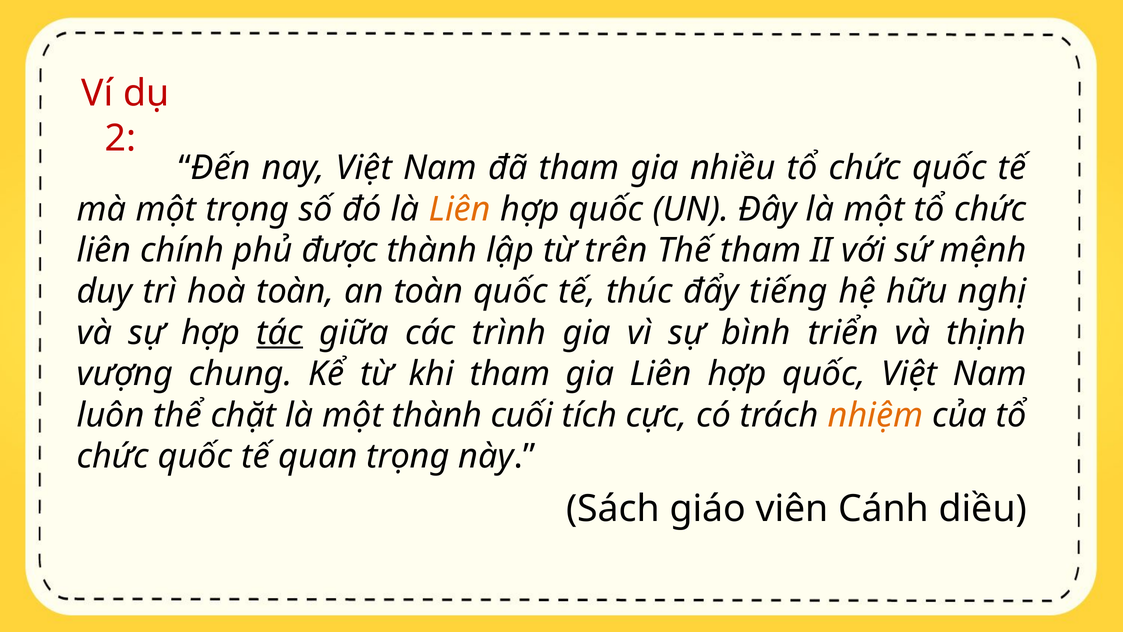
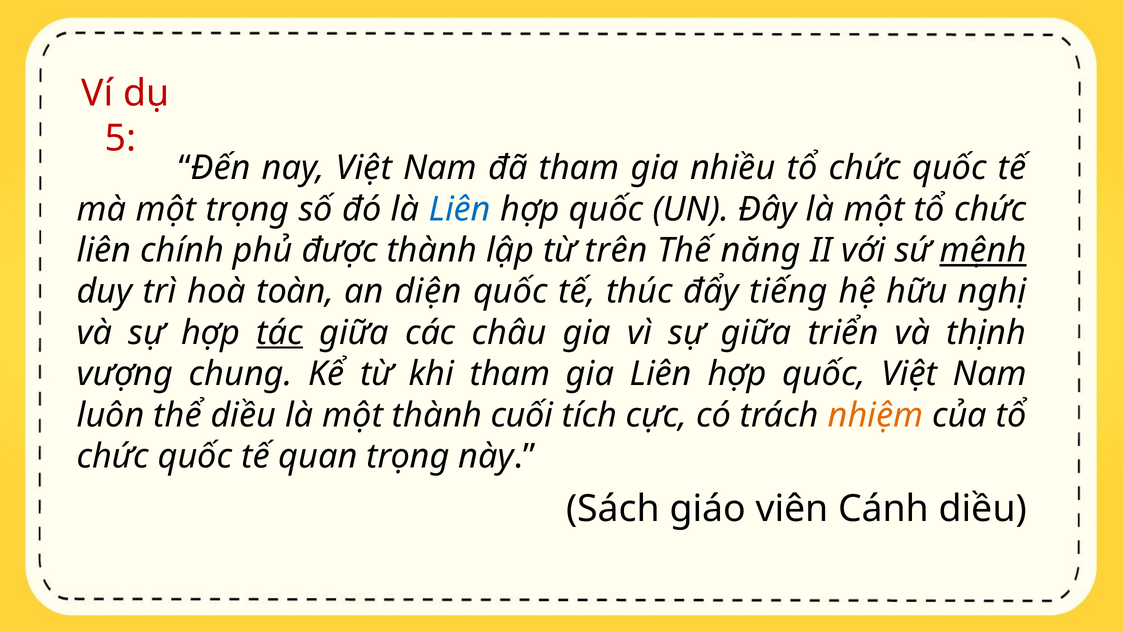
2: 2 -> 5 (120, 138)
Liên colour: orange -> blue (460, 209)
Thế tham: tham -> năng (761, 250)
mệnh underline: none -> present (983, 250)
an toàn: toàn -> diện (428, 292)
trình: trình -> châu (509, 333)
sự bình: bình -> giữa (756, 333)
thể chặt: chặt -> diều (243, 415)
